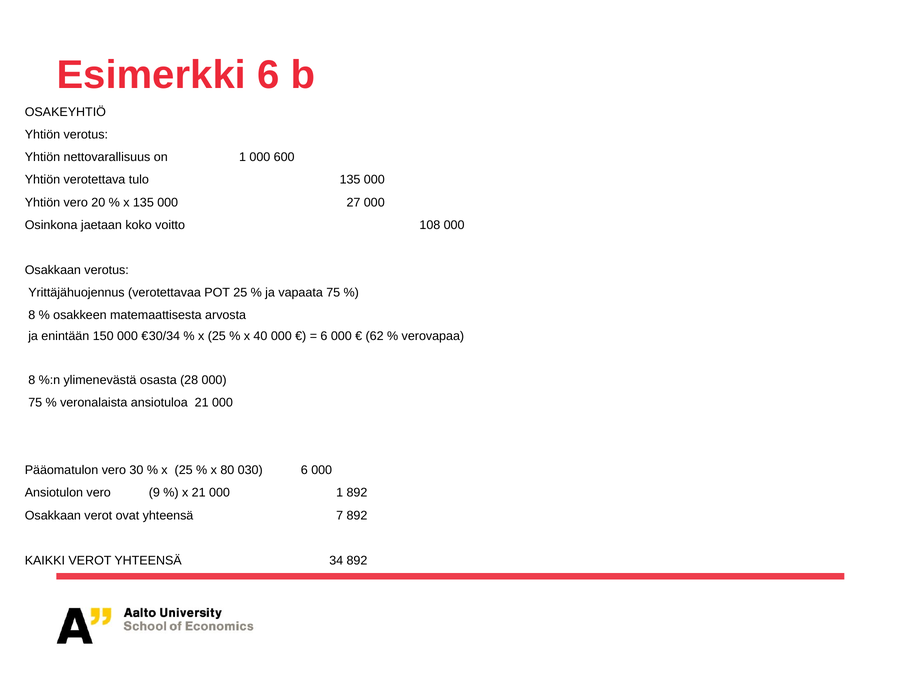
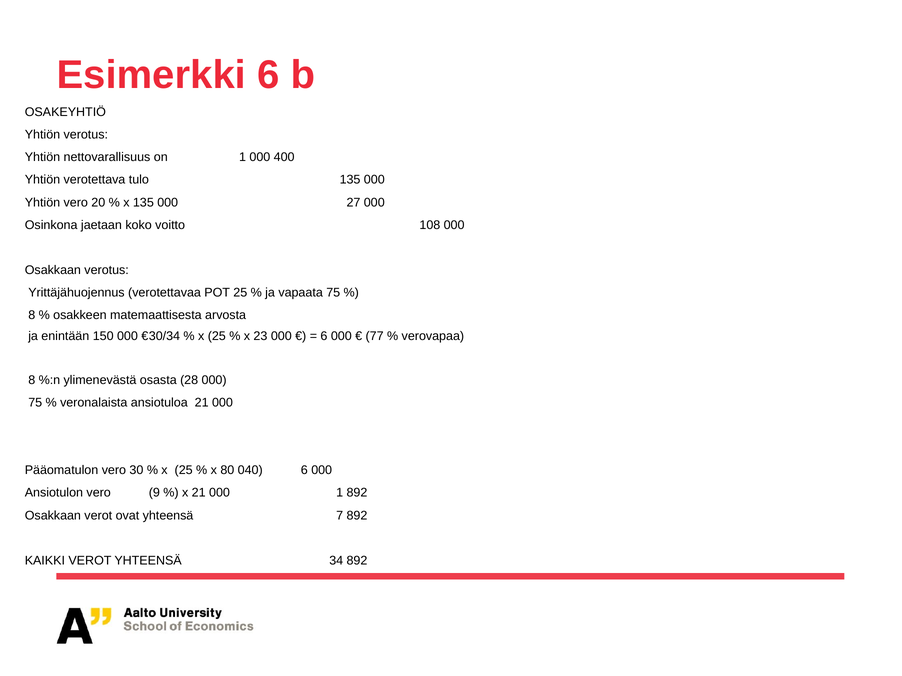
600: 600 -> 400 (284, 157)
40: 40 -> 23 (260, 336)
62: 62 -> 77 (375, 336)
030: 030 -> 040 (250, 471)
